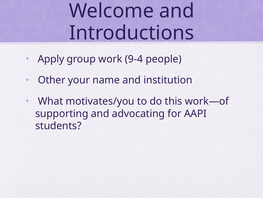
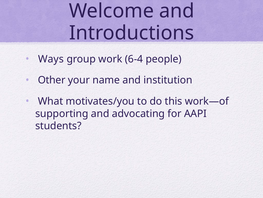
Apply: Apply -> Ways (51, 59)
9-4: 9-4 -> 6-4 (134, 59)
